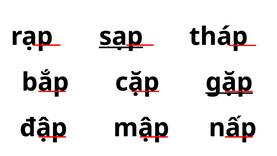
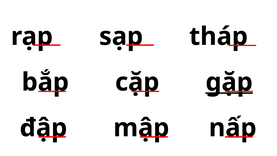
sạp underline: present -> none (121, 36)
